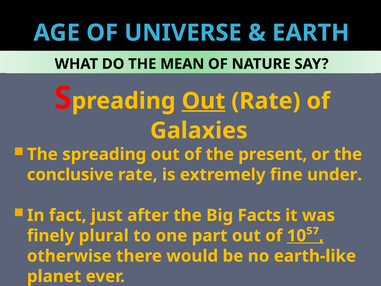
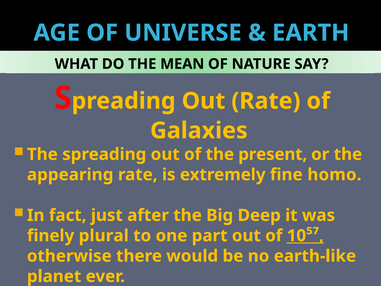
Out underline: present -> none (204, 101)
conclusive: conclusive -> appearing (70, 175)
under: under -> homo (334, 175)
Facts: Facts -> Deep (259, 215)
